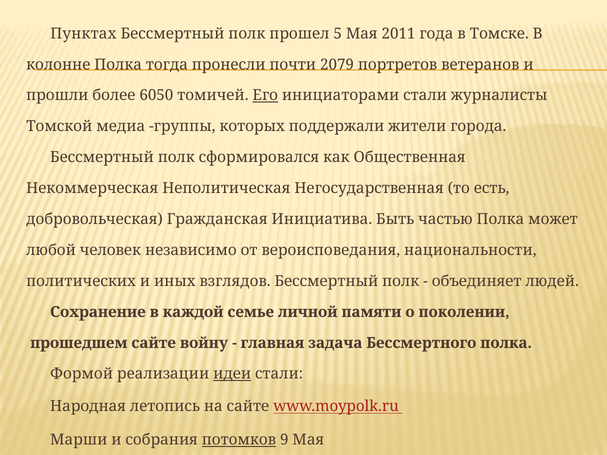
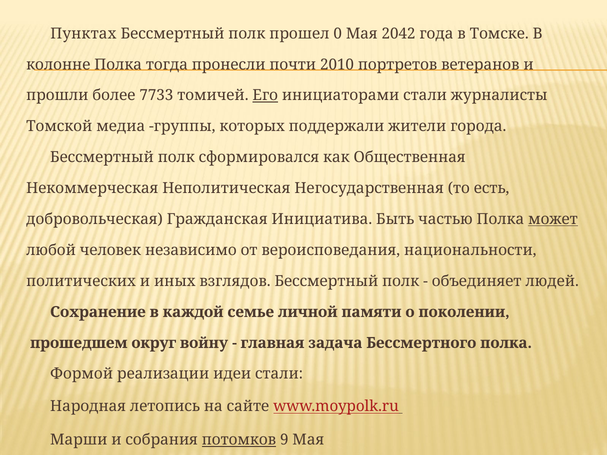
5: 5 -> 0 (338, 34)
2011: 2011 -> 2042 (399, 34)
2079: 2079 -> 2010 (337, 65)
6050: 6050 -> 7733 (156, 96)
может underline: none -> present (553, 219)
прошедшем сайте: сайте -> округ (154, 343)
идеи underline: present -> none (232, 374)
